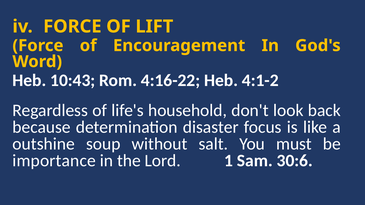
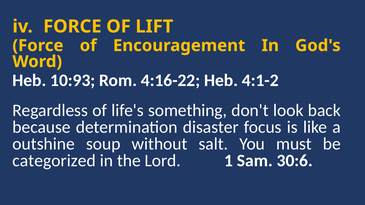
10:43: 10:43 -> 10:93 (73, 80)
household: household -> something (188, 110)
importance: importance -> categorized (54, 161)
